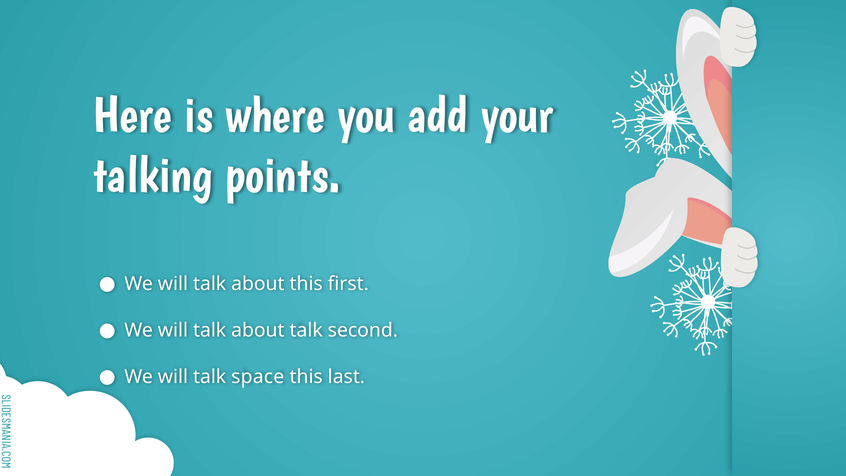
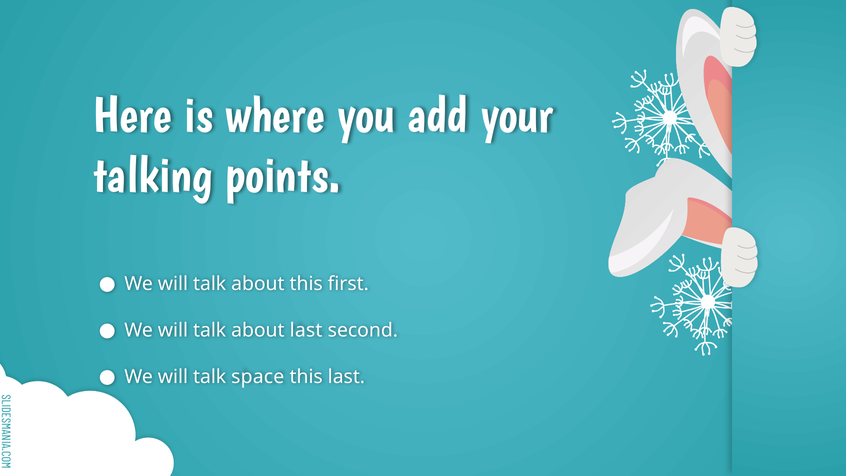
about talk: talk -> last (306, 330)
